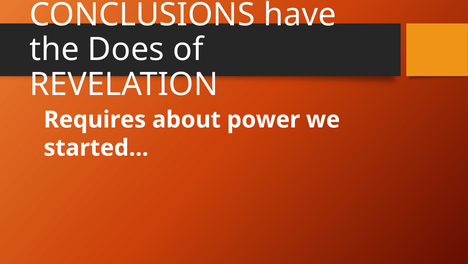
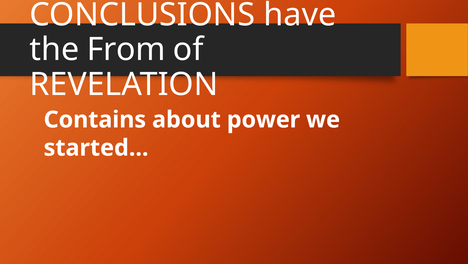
Does: Does -> From (126, 49)
Requires: Requires -> Contains (95, 119)
